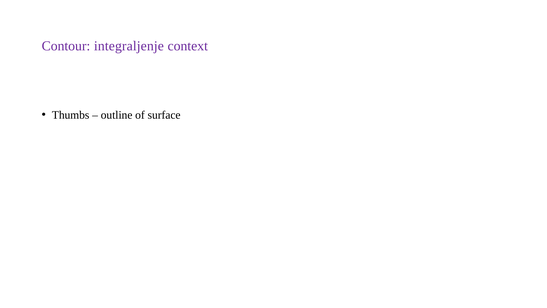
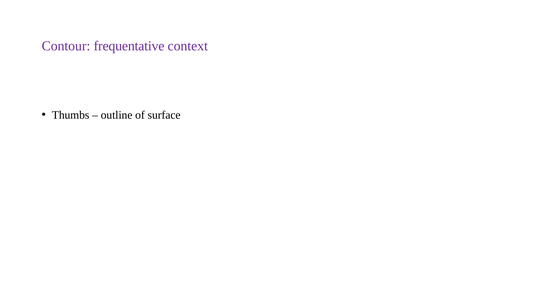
integraljenje: integraljenje -> frequentative (129, 46)
